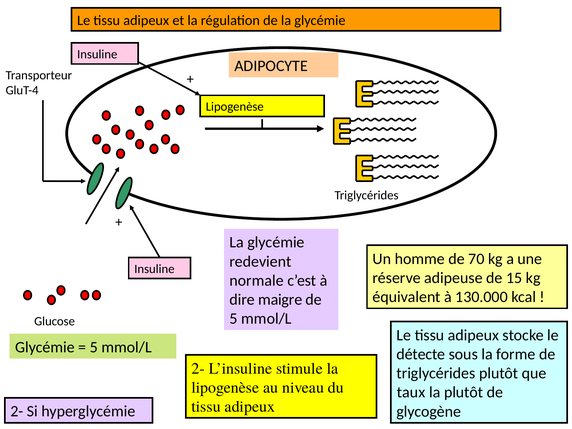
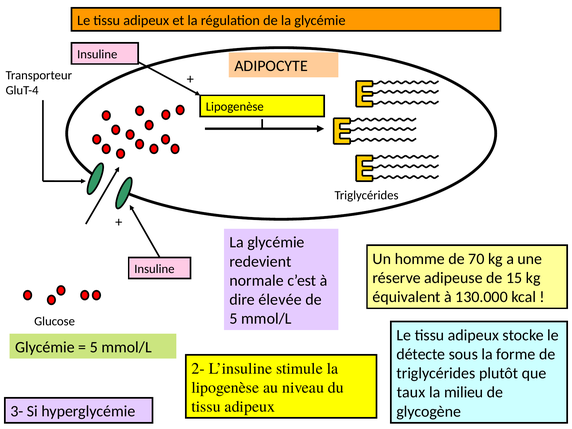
maigre: maigre -> élevée (280, 300)
la plutôt: plutôt -> milieu (464, 392)
2-: 2- -> 3- (17, 411)
